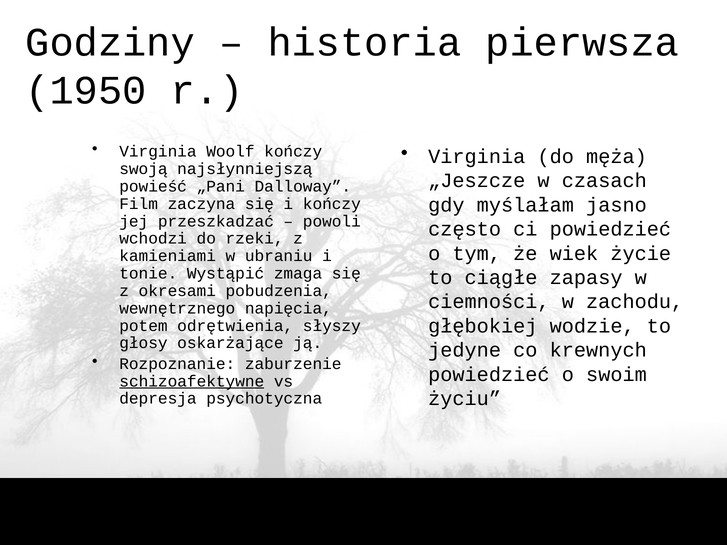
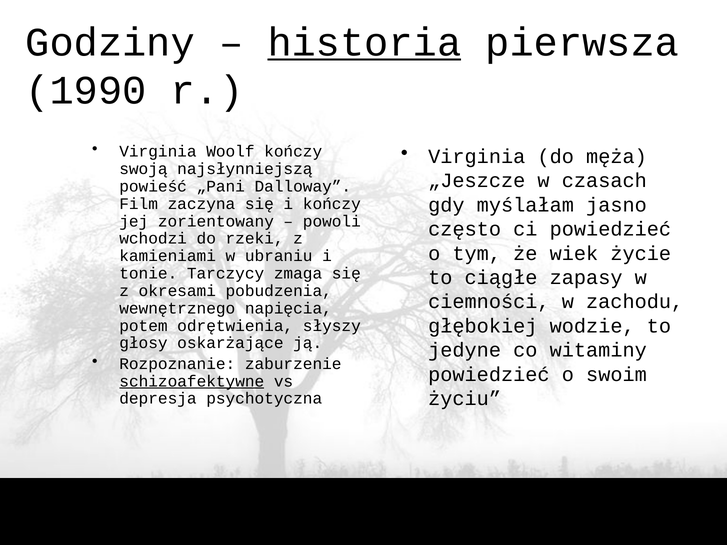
historia underline: none -> present (364, 42)
1950: 1950 -> 1990 (86, 91)
przeszkadzać: przeszkadzać -> zorientowany (216, 221)
Wystąpić: Wystąpić -> Tarczycy (226, 274)
krewnych: krewnych -> witaminy (598, 350)
